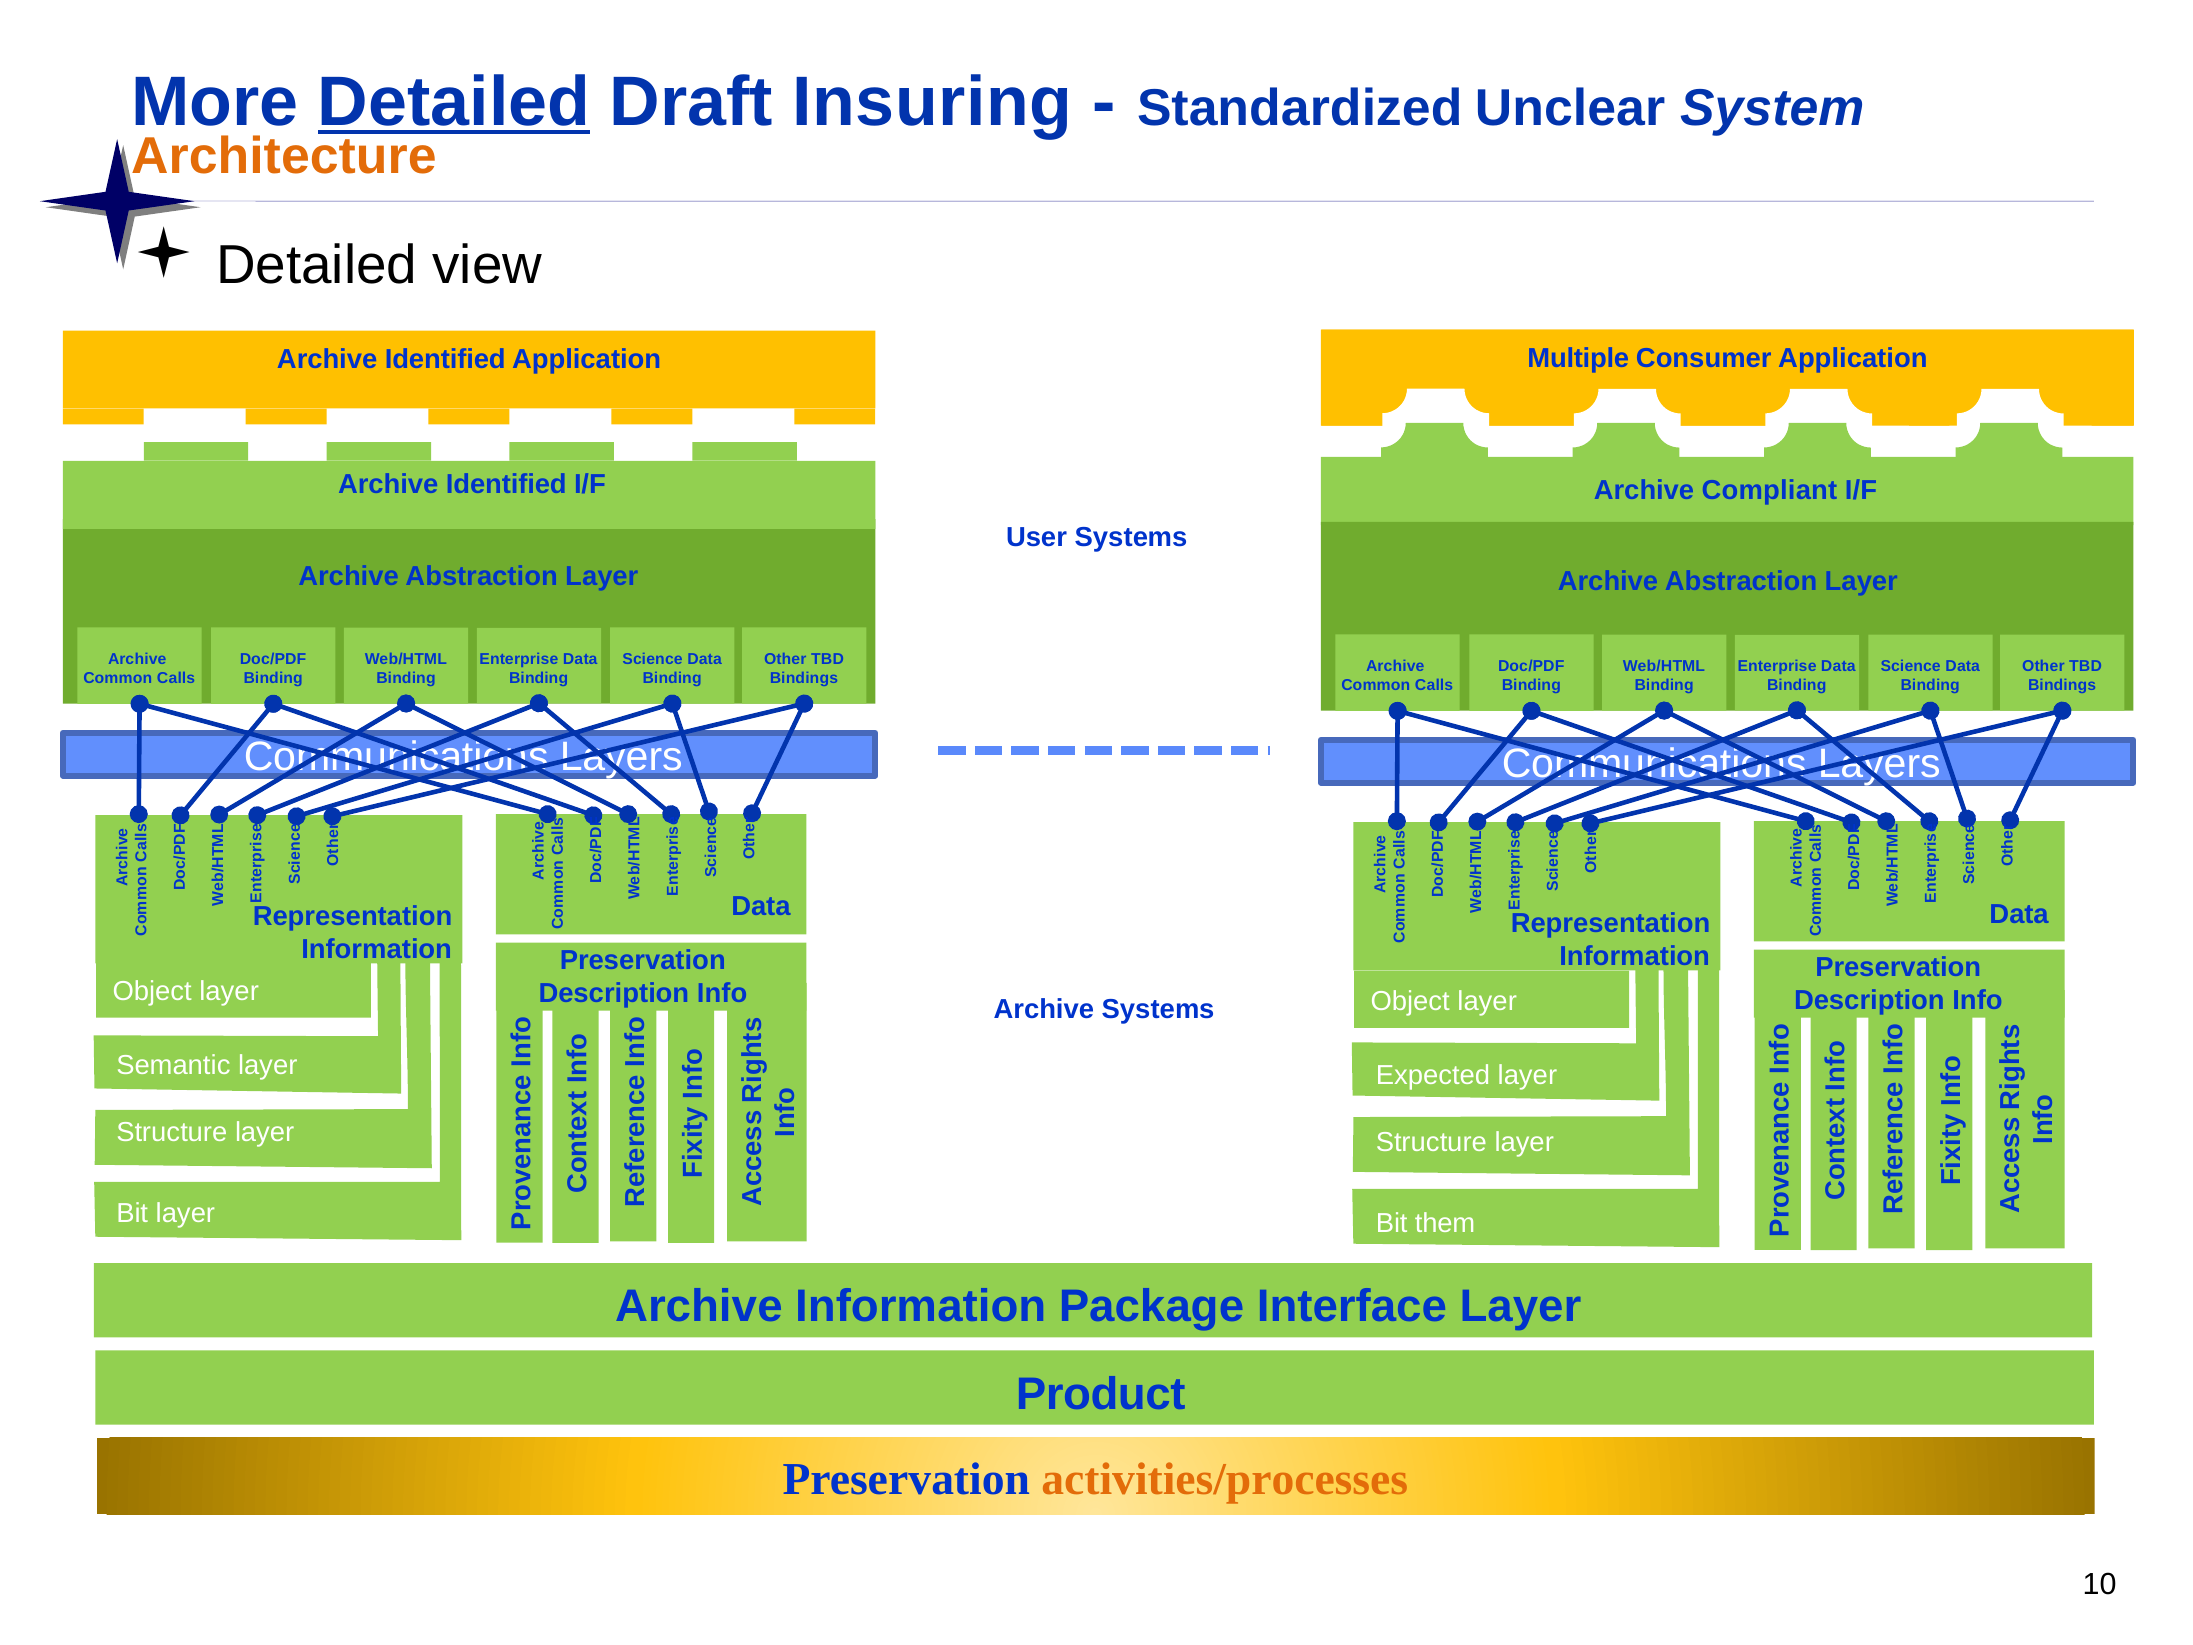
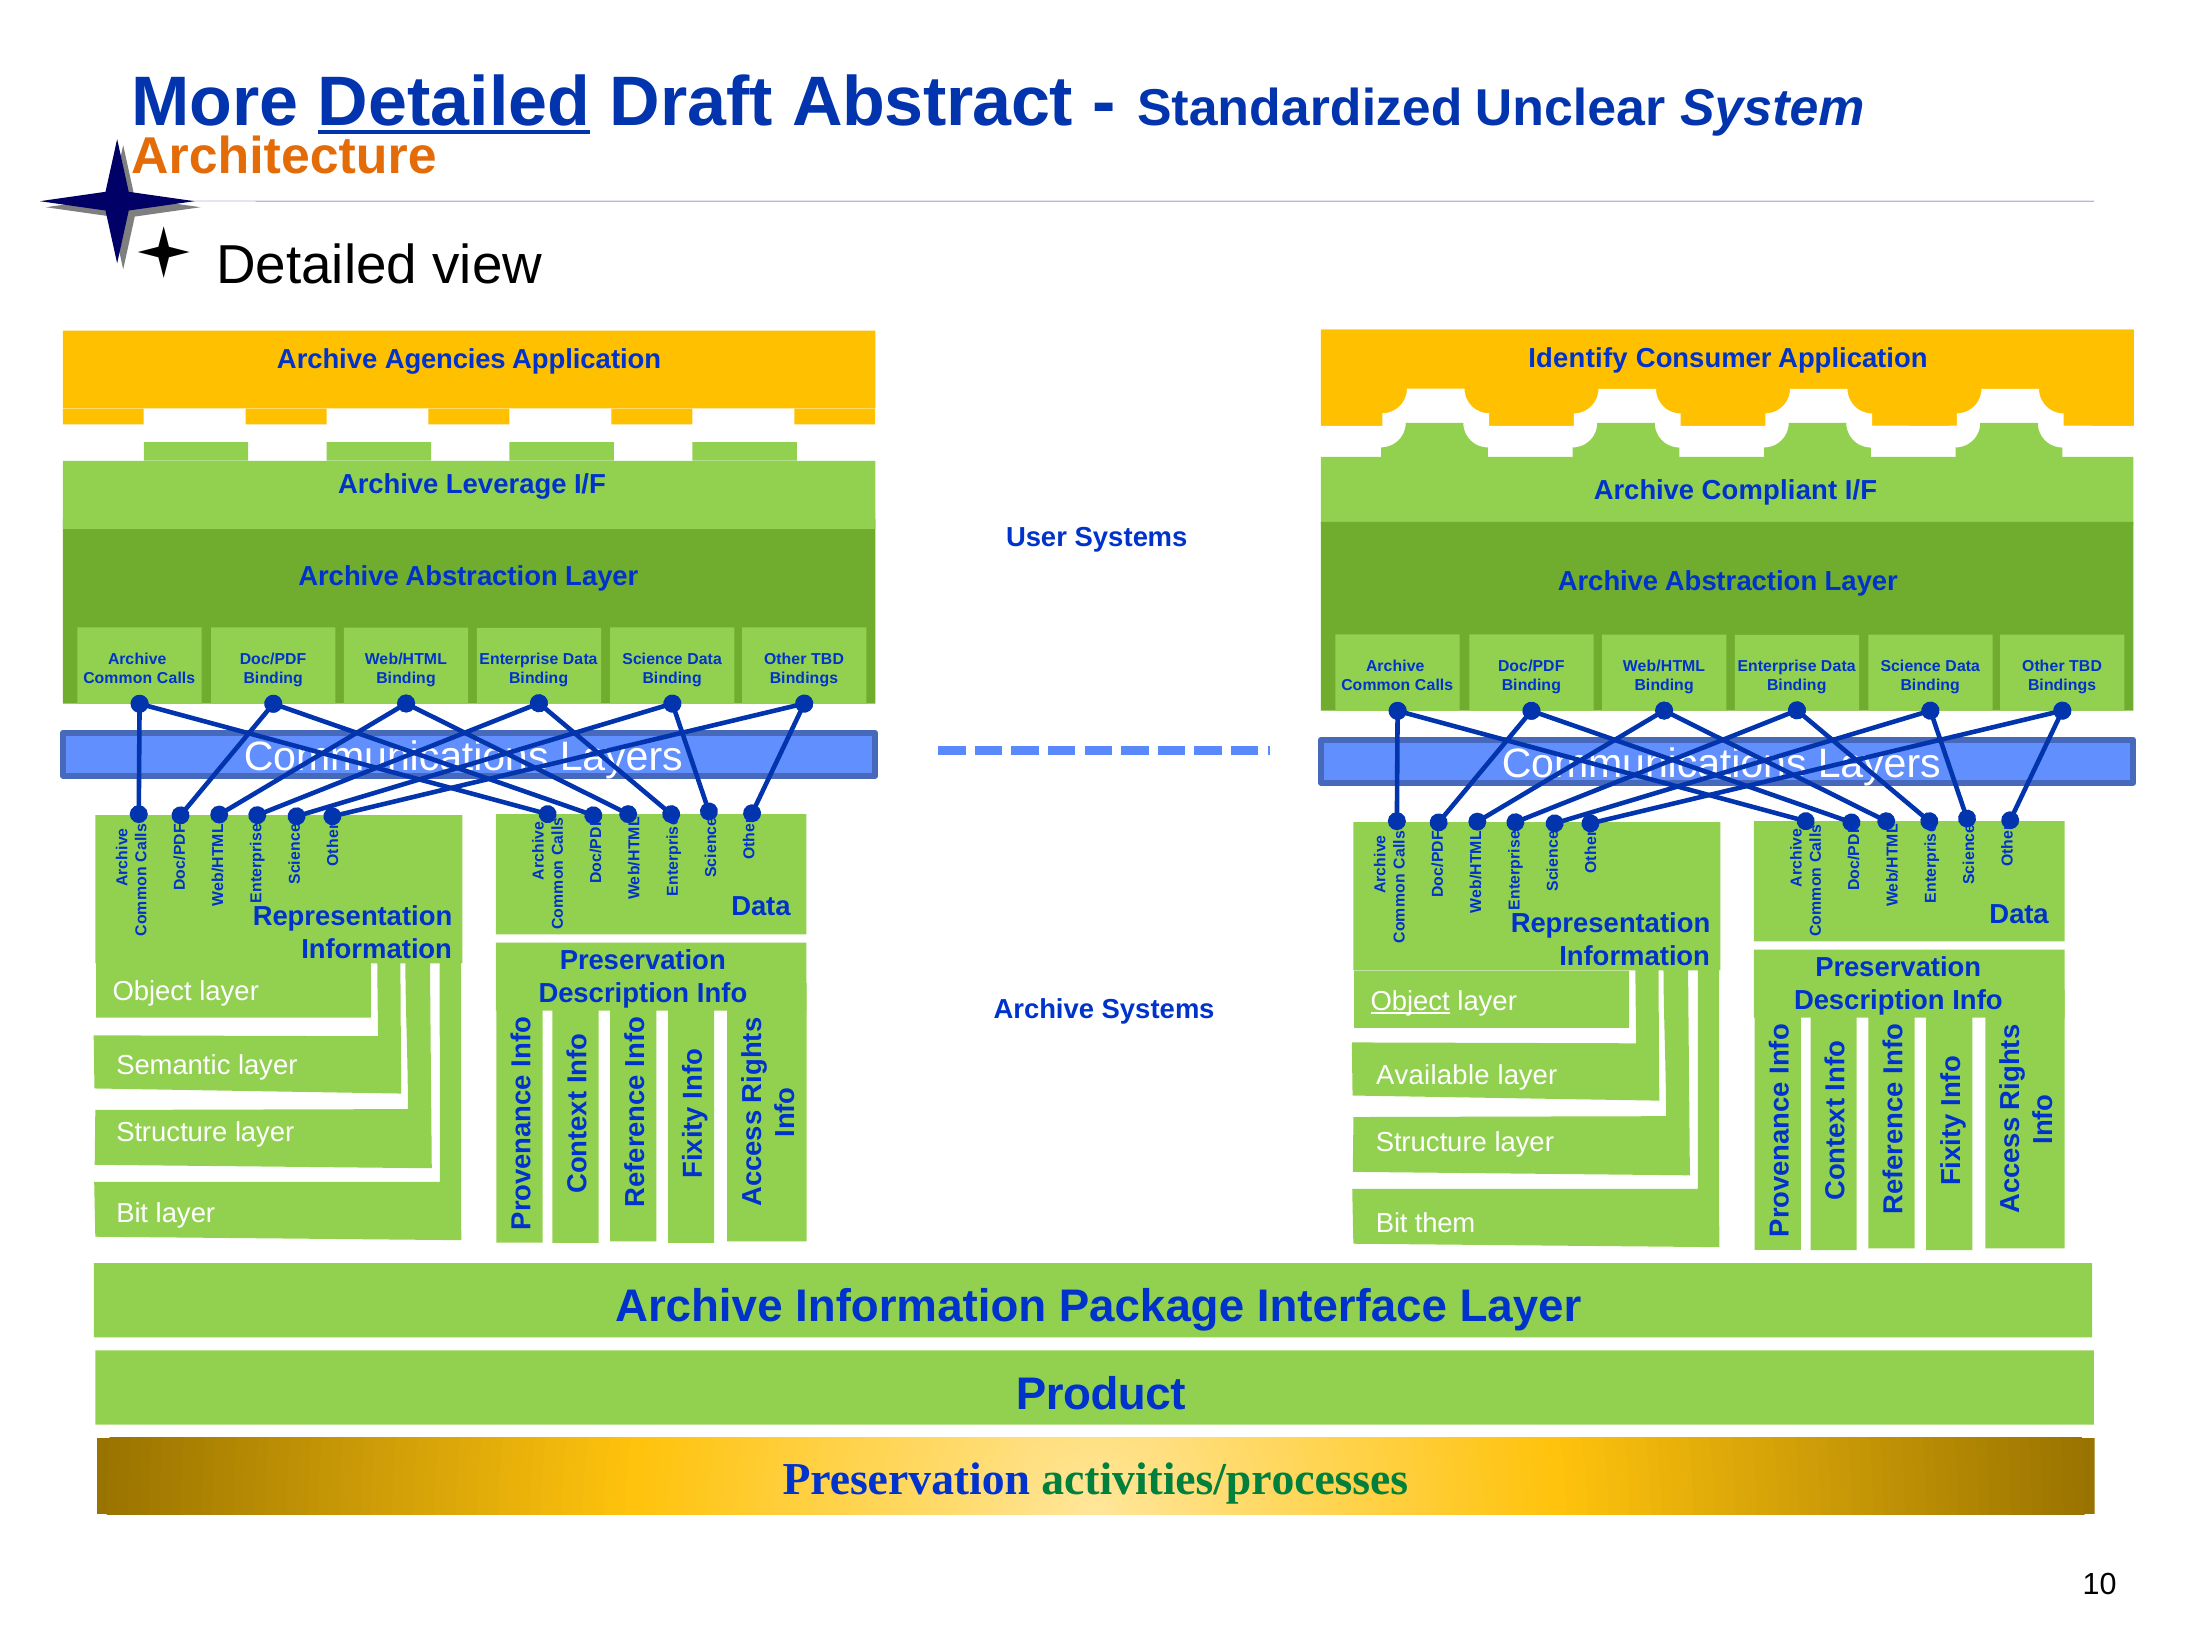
Insuring: Insuring -> Abstract (933, 102)
Multiple: Multiple -> Identify (1578, 359)
Identified: Identified -> Agencies (445, 360)
Identified: Identified -> Leverage (506, 485)
Object underline: none -> present (1410, 1001)
Expected: Expected -> Available (1433, 1075)
activities/processes colour: orange -> green (1225, 1479)
